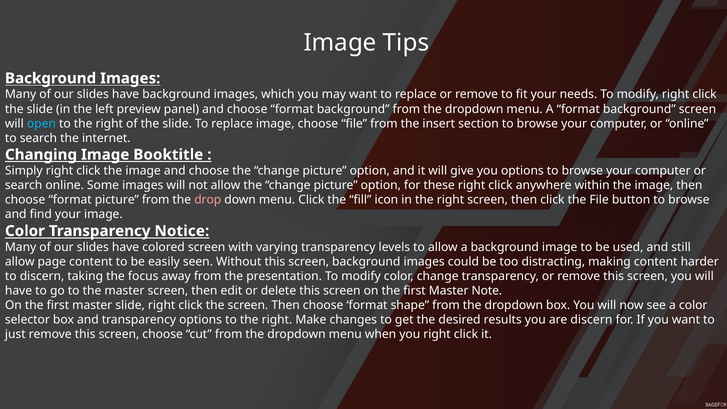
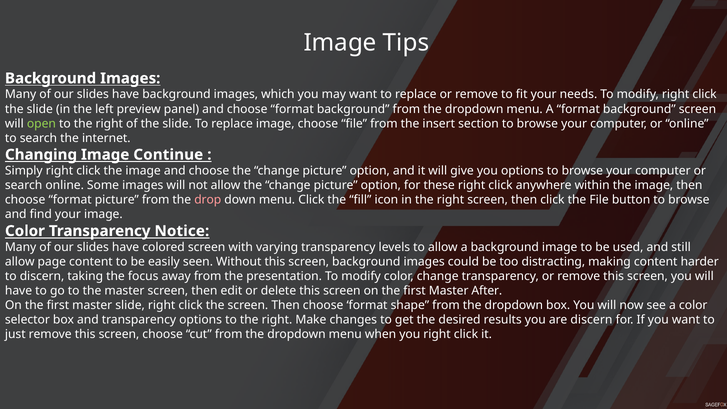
open colour: light blue -> light green (41, 124)
Booktitle: Booktitle -> Continue (168, 155)
Note: Note -> After (487, 291)
